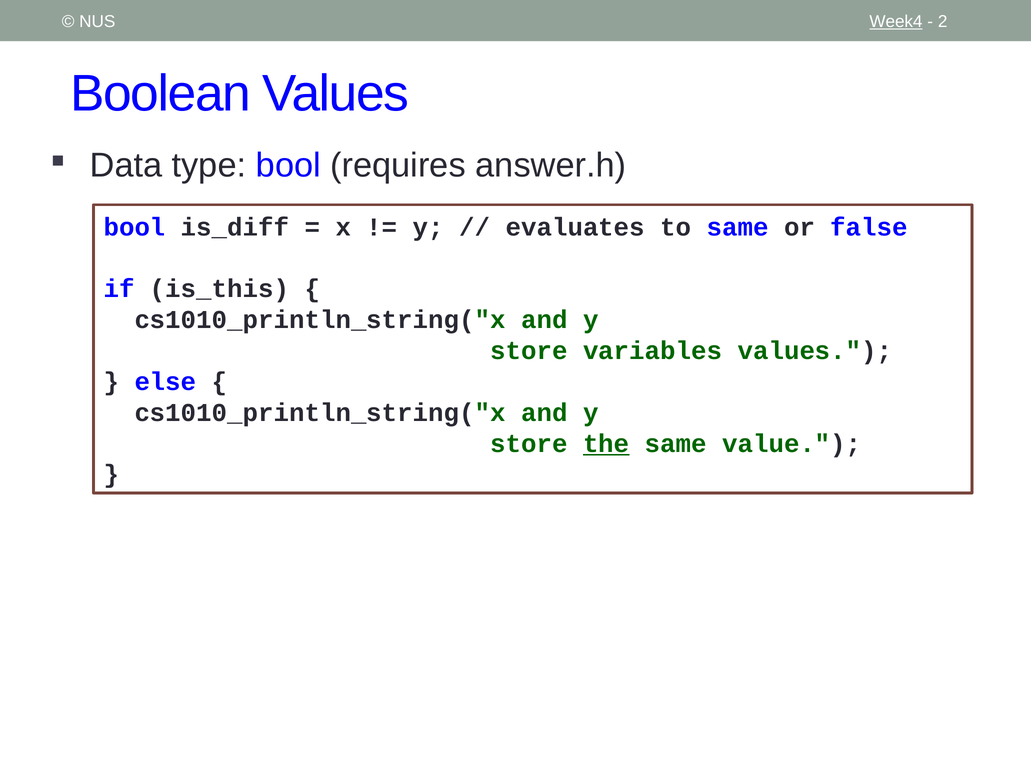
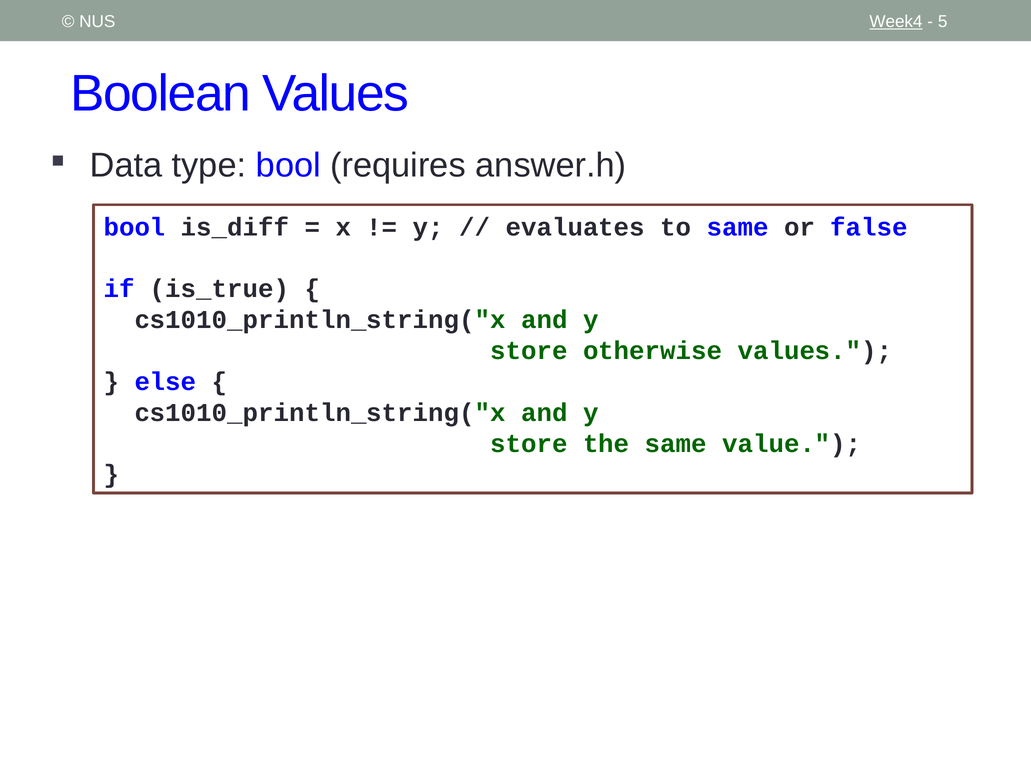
2: 2 -> 5 (943, 22)
is_this: is_this -> is_true (220, 289)
variables: variables -> otherwise (653, 351)
the underline: present -> none (606, 444)
